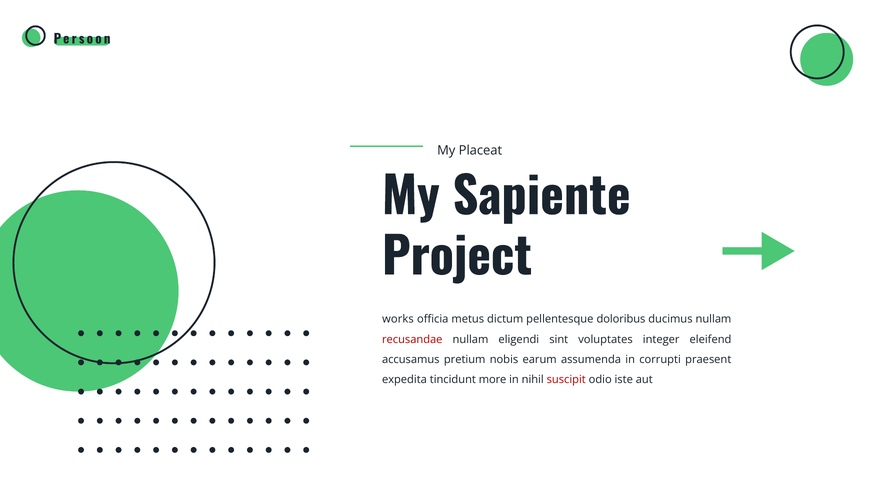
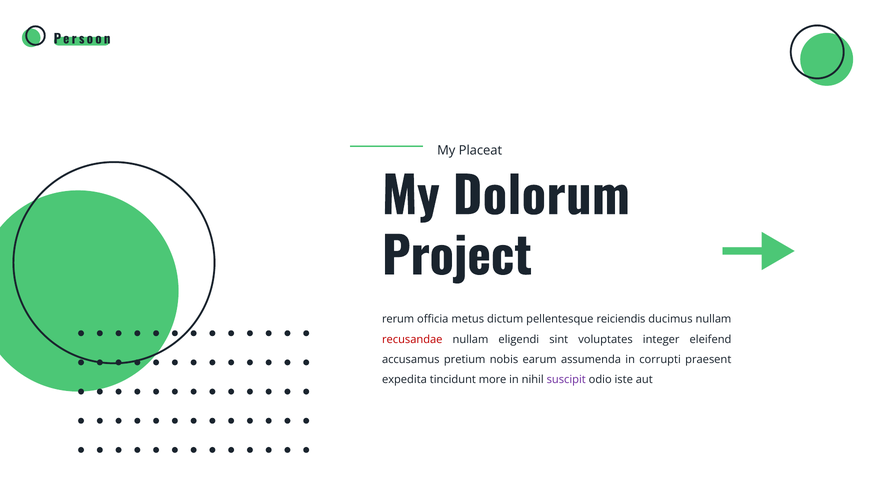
Sapiente: Sapiente -> Dolorum (541, 198)
works: works -> rerum (398, 319)
doloribus: doloribus -> reiciendis (621, 319)
suscipit colour: red -> purple (566, 379)
